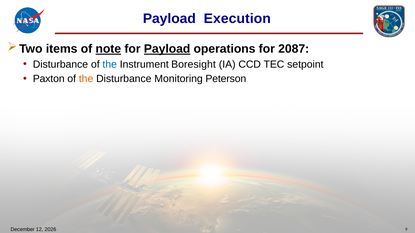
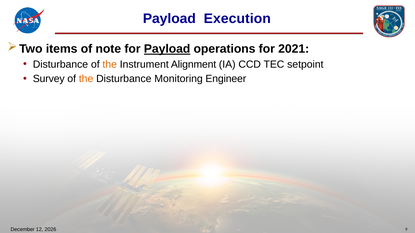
note underline: present -> none (108, 49)
2087: 2087 -> 2021 (294, 49)
the colour: blue -> orange (110, 64)
Boresight: Boresight -> Alignment (194, 64)
Paxton: Paxton -> Survey (49, 79)
Peterson: Peterson -> Engineer (226, 79)
